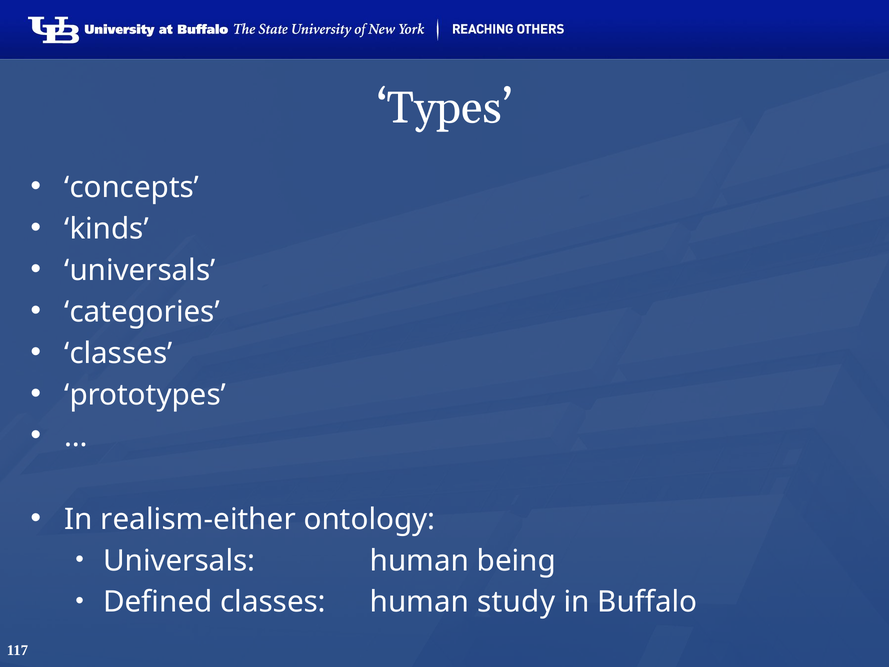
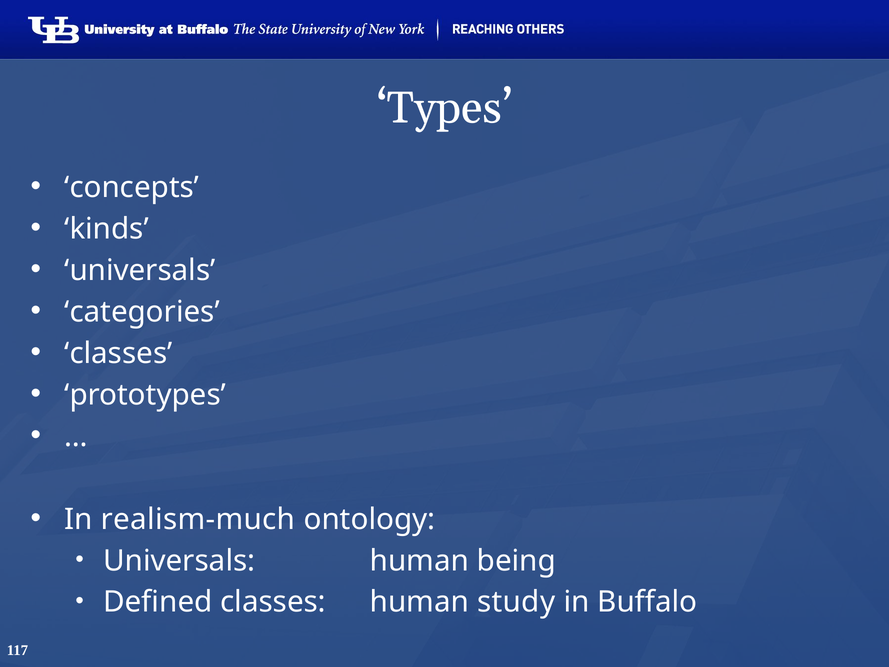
realism-either: realism-either -> realism-much (198, 519)
